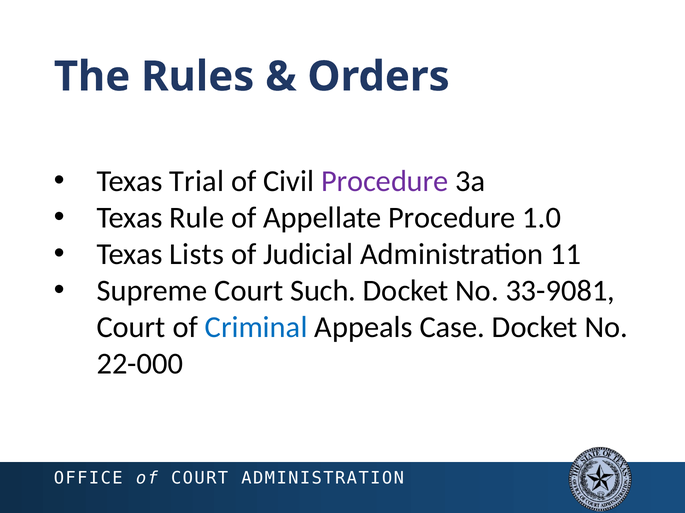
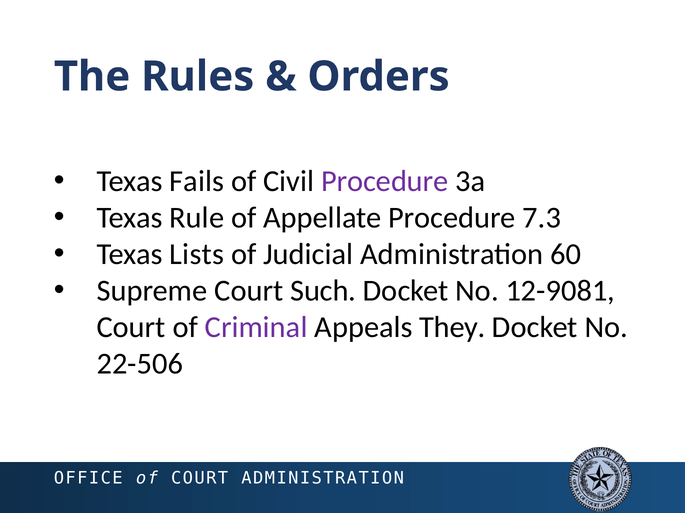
Trial: Trial -> Fails (197, 182)
1.0: 1.0 -> 7.3 (542, 218)
11: 11 -> 60 (566, 255)
33-9081: 33-9081 -> 12-9081 (560, 291)
Criminal colour: blue -> purple (256, 328)
Case: Case -> They (452, 328)
22-000: 22-000 -> 22-506 (140, 364)
